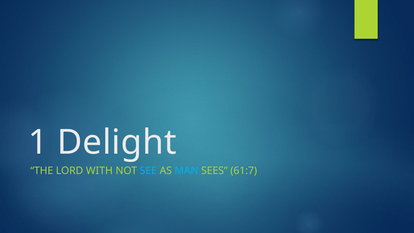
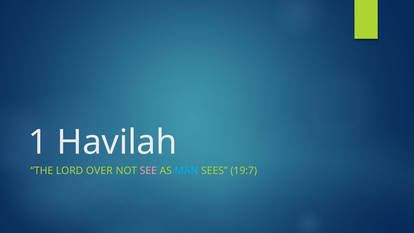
Delight: Delight -> Havilah (117, 142)
WITH: WITH -> OVER (99, 171)
SEE colour: light blue -> pink (148, 171)
61:7: 61:7 -> 19:7 (244, 171)
